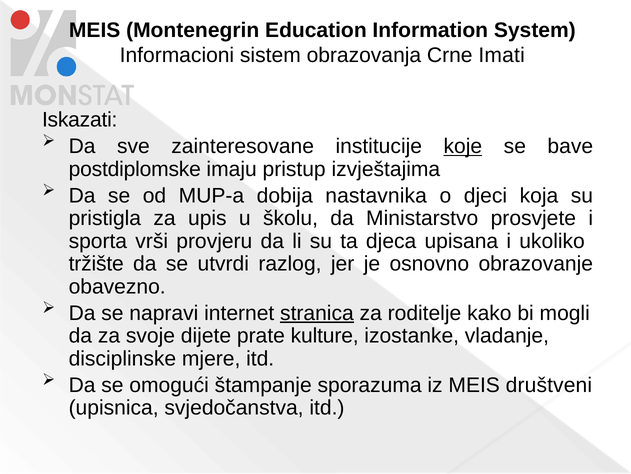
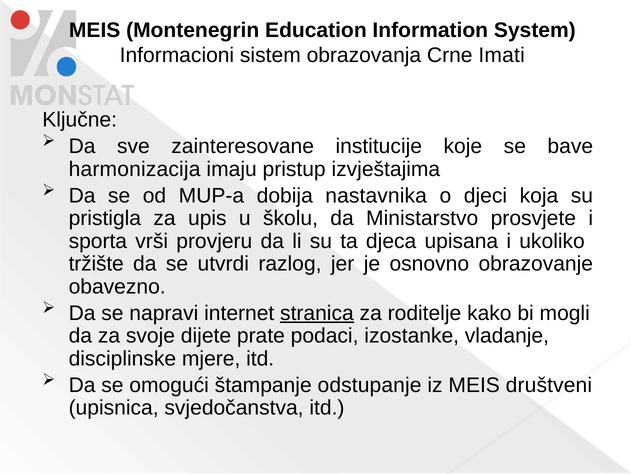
Iskazati: Iskazati -> Ključne (80, 120)
koje underline: present -> none (463, 146)
postdiplomske: postdiplomske -> harmonizacija (135, 169)
kulture: kulture -> podaci (325, 335)
sporazuma: sporazuma -> odstupanje (370, 385)
